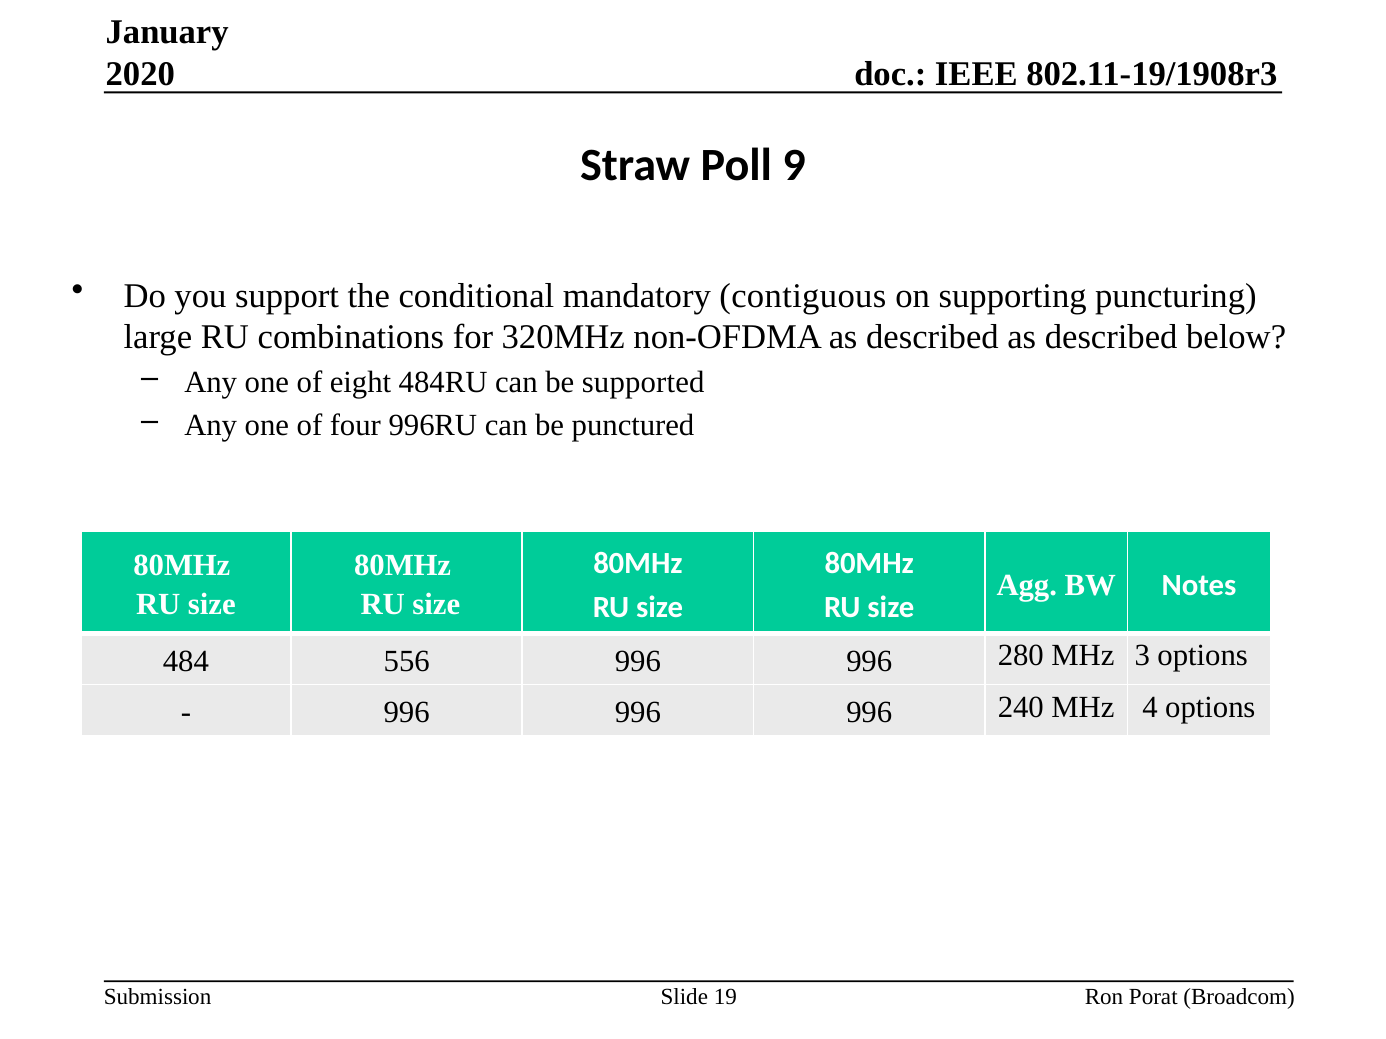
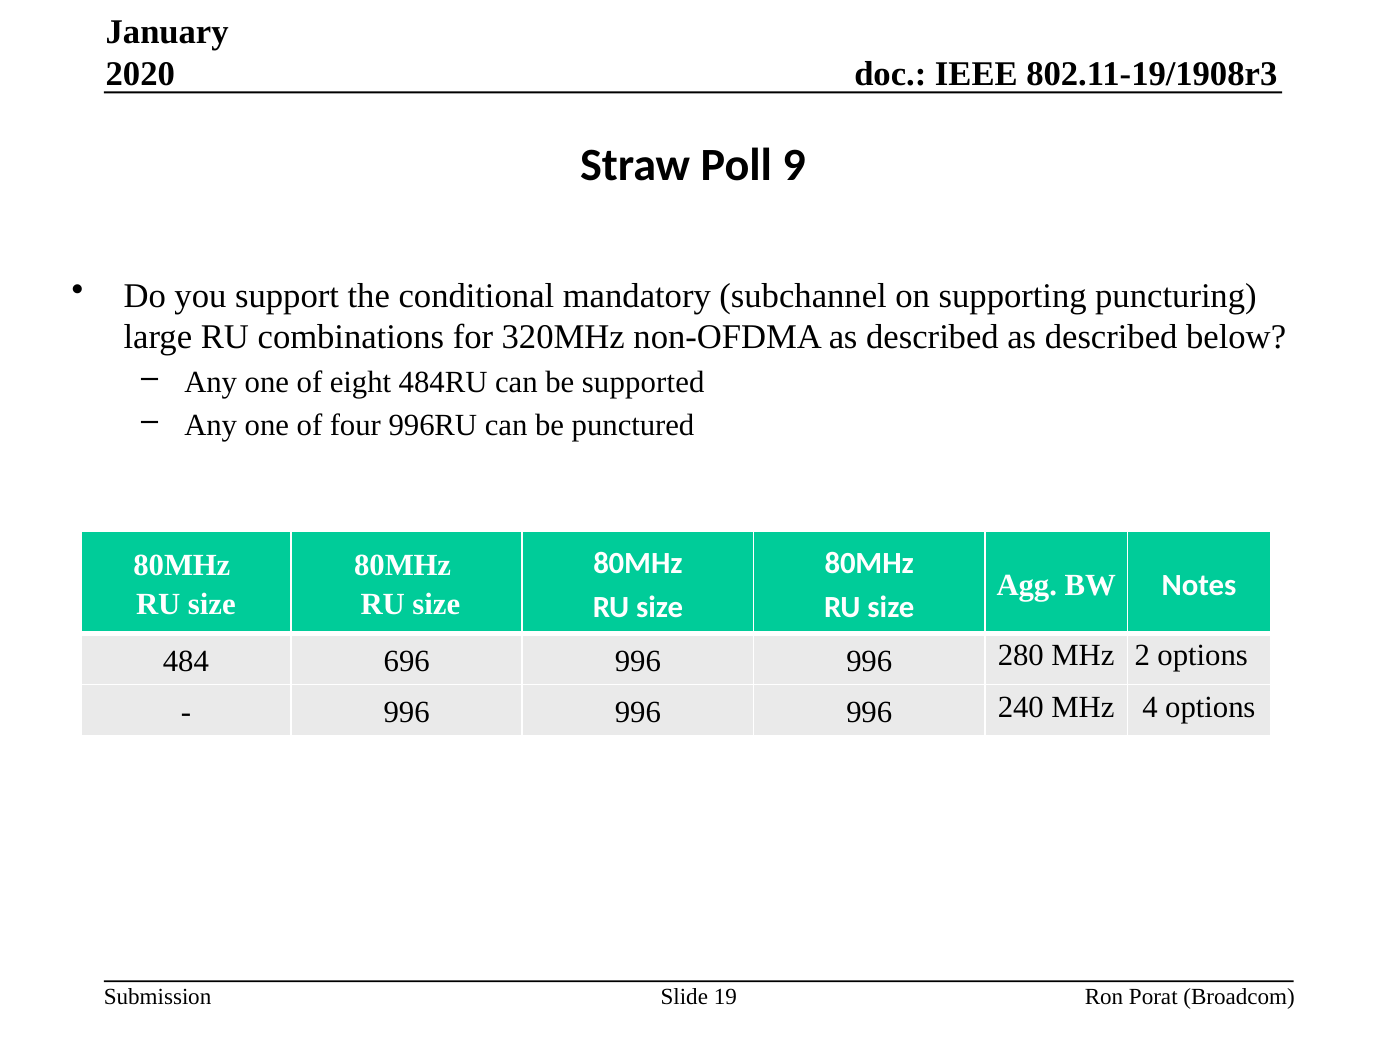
contiguous: contiguous -> subchannel (803, 296)
556: 556 -> 696 (407, 662)
3: 3 -> 2 (1142, 656)
